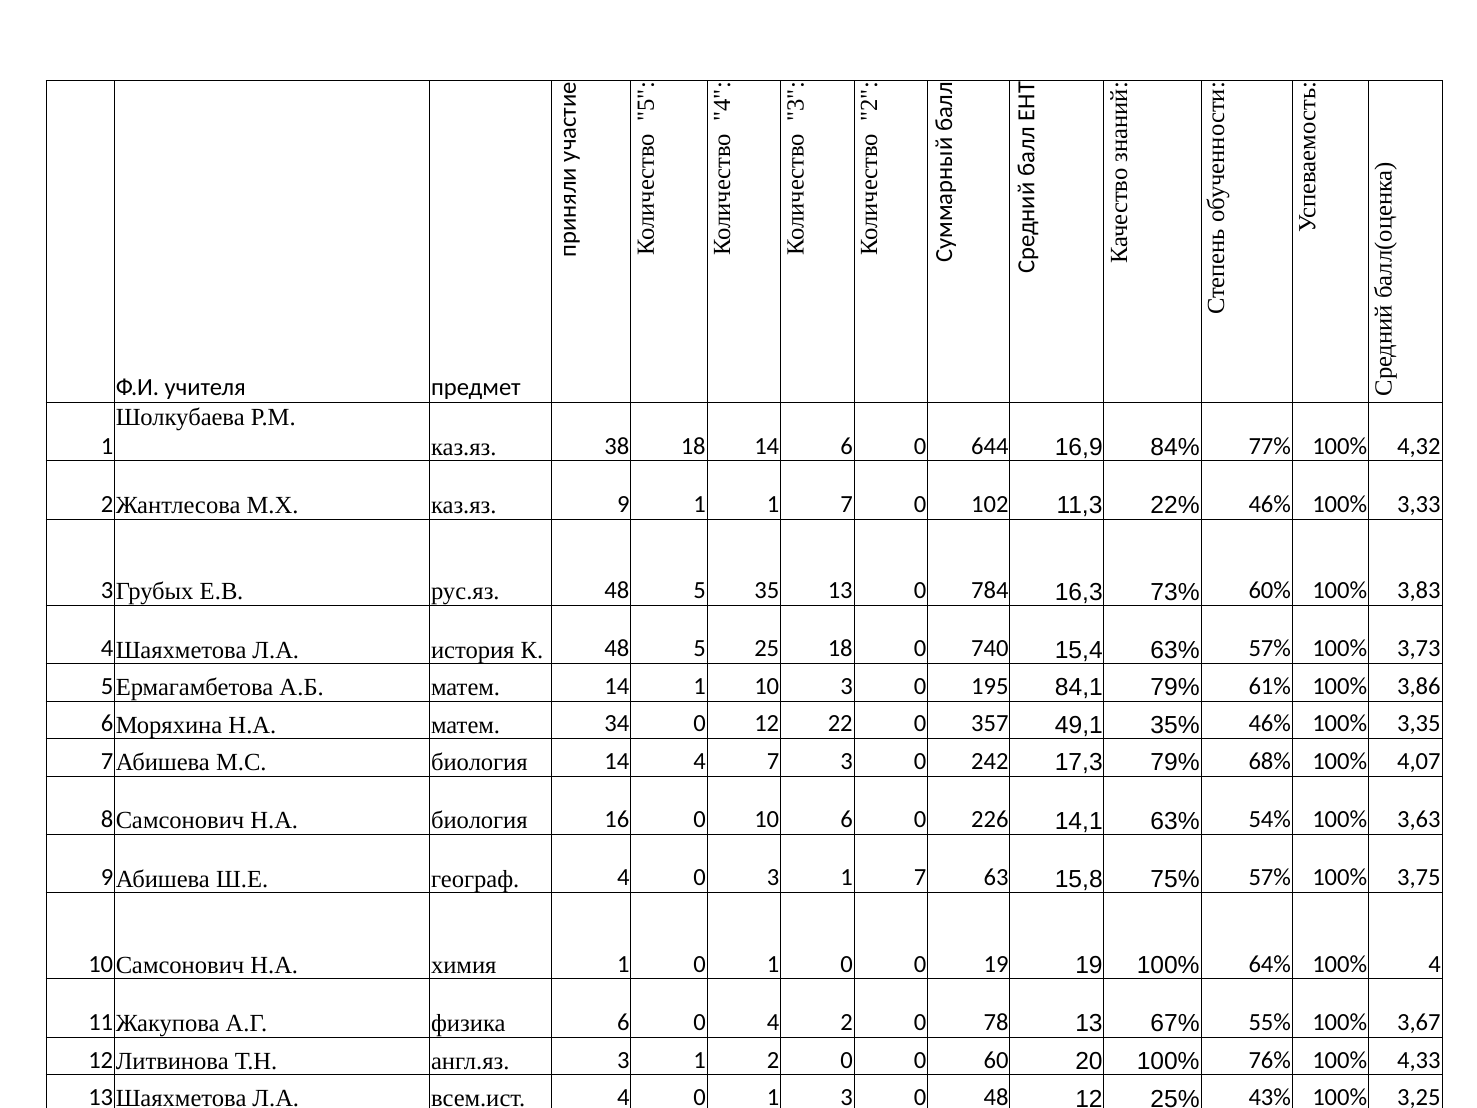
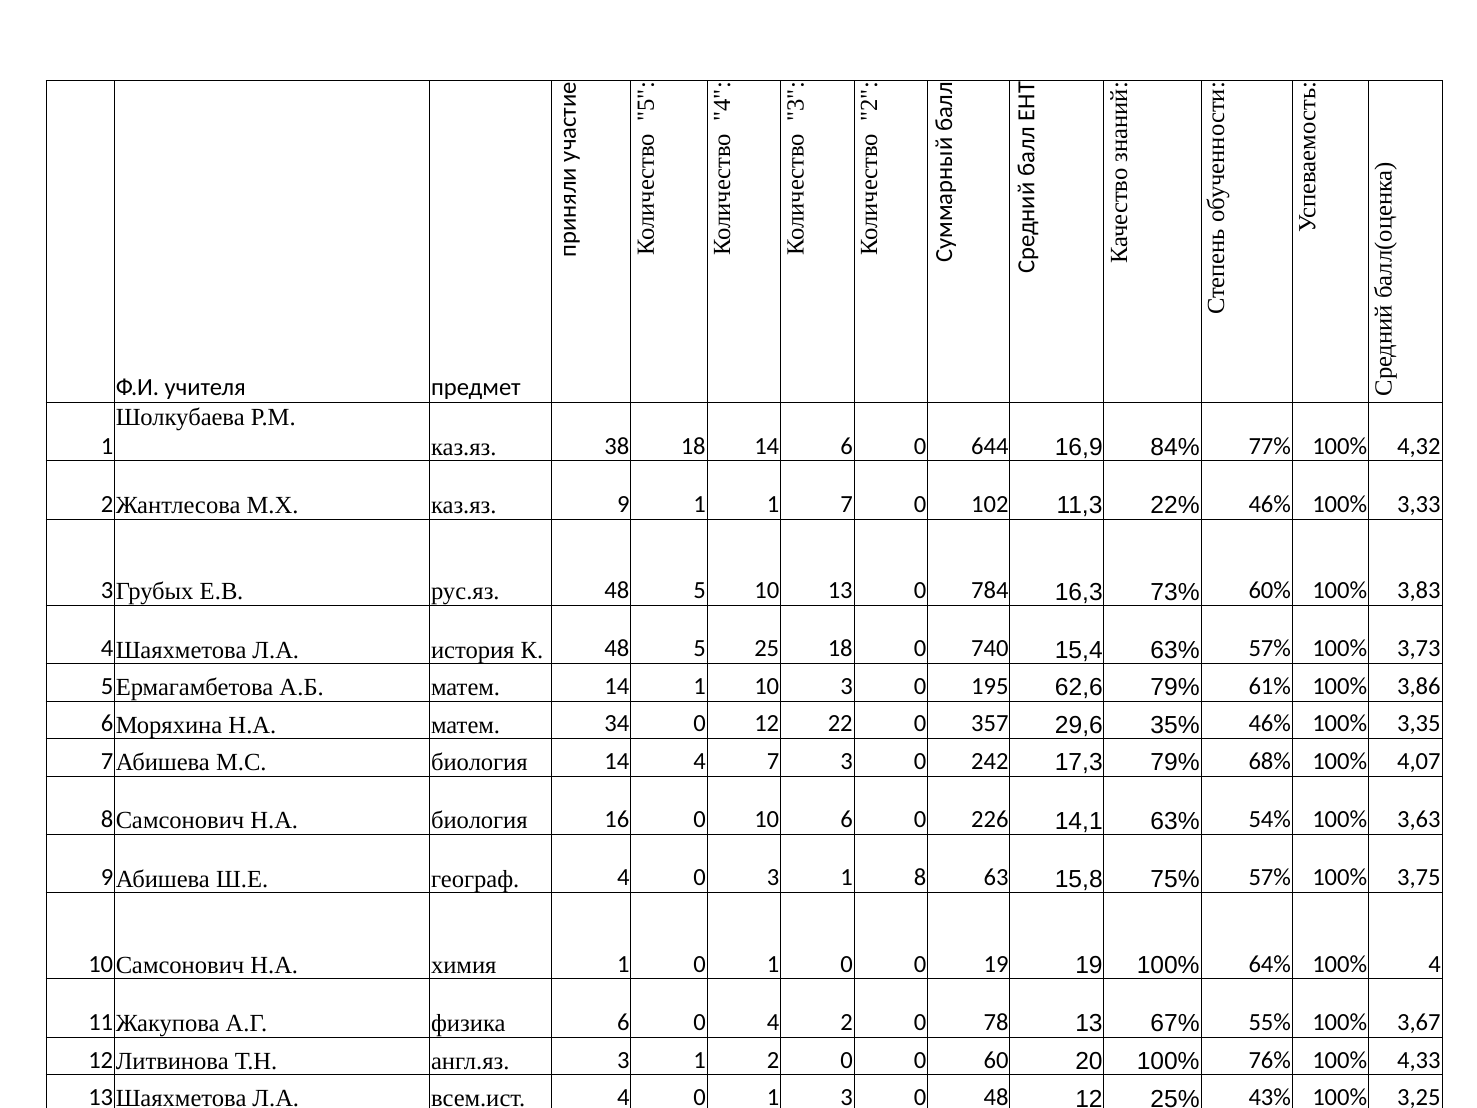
5 35: 35 -> 10 (767, 590)
84,1: 84,1 -> 62,6 (1079, 688)
49,1: 49,1 -> 29,6 (1079, 725)
3 1 7: 7 -> 8 (920, 878)
